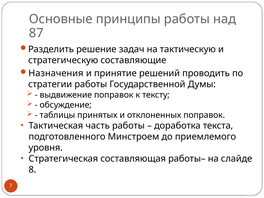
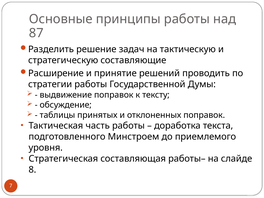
Назначения: Назначения -> Расширение (56, 73)
